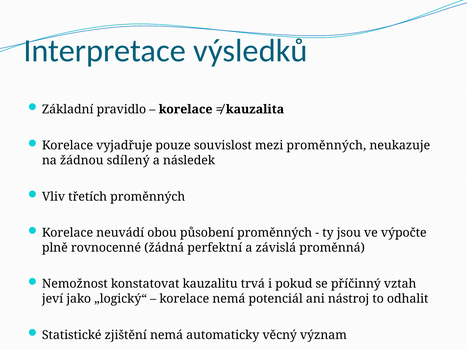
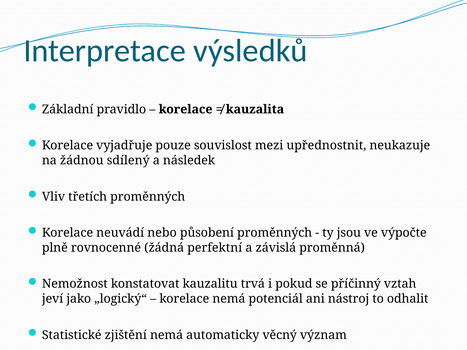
mezi proměnných: proměnných -> upřednostnit (326, 146)
obou: obou -> nebo (162, 233)
